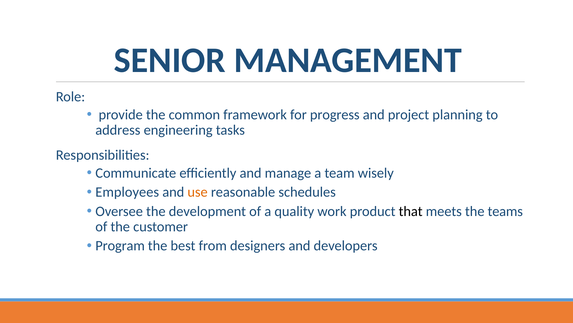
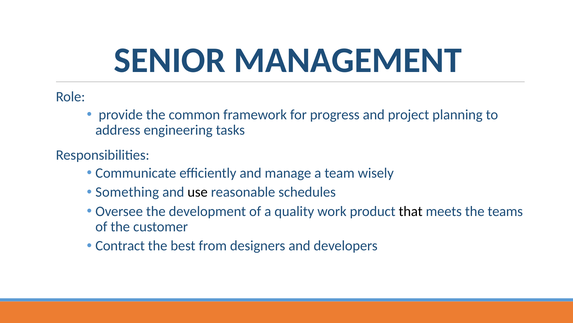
Employees: Employees -> Something (127, 192)
use colour: orange -> black (198, 192)
Program: Program -> Contract (120, 245)
